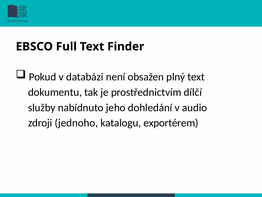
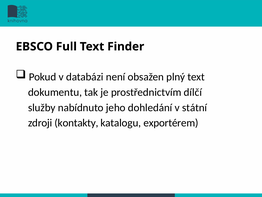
audio: audio -> státní (195, 107)
jednoho: jednoho -> kontakty (77, 123)
